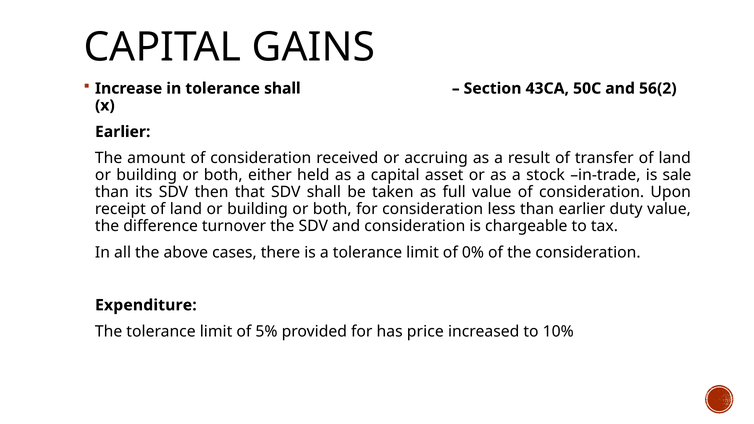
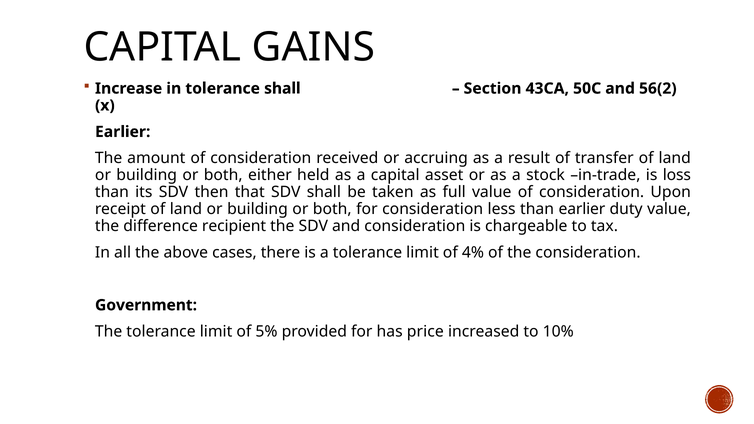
sale: sale -> loss (677, 175)
turnover: turnover -> recipient (234, 226)
0%: 0% -> 4% (473, 252)
Expenditure: Expenditure -> Government (146, 305)
